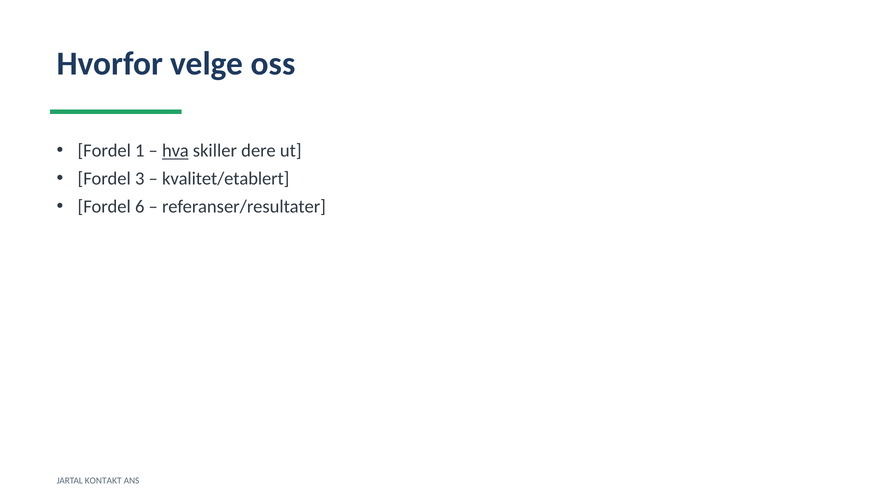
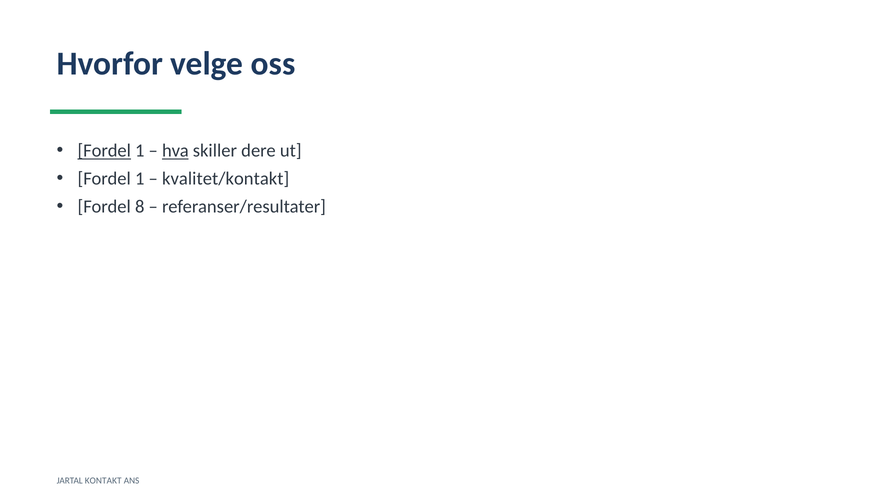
Fordel underline: none -> present (104, 151)
3: 3 -> 1 (140, 179)
kvalitet/etablert: kvalitet/etablert -> kvalitet/kontakt (226, 179)
6: 6 -> 8 (140, 207)
